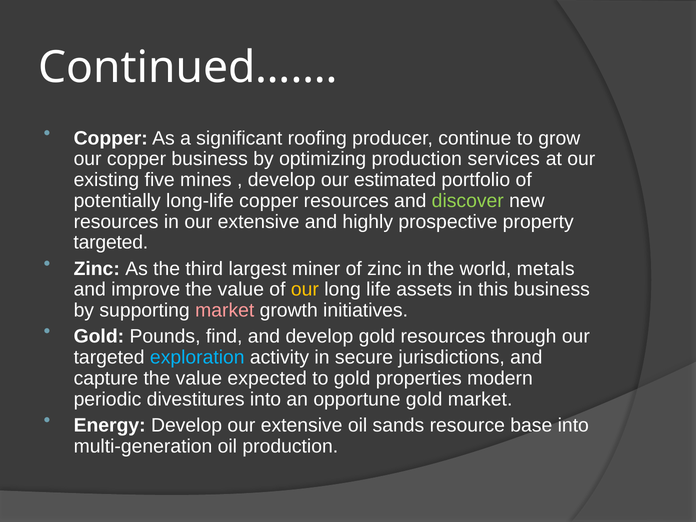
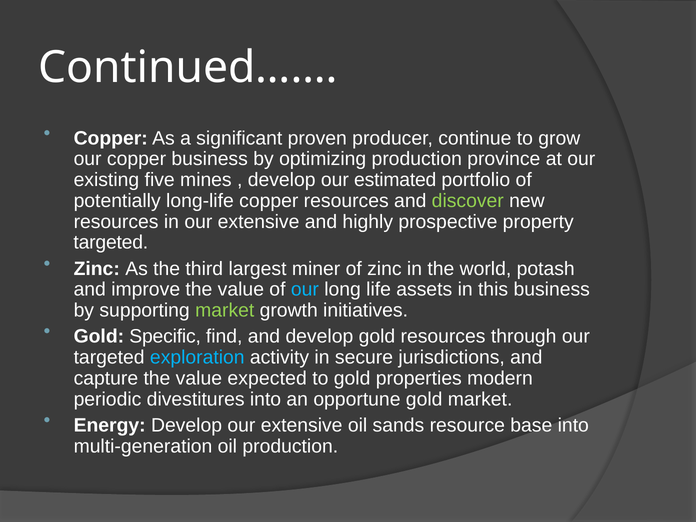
roofing: roofing -> proven (317, 138)
services: services -> province (504, 159)
metals: metals -> potash (546, 269)
our colour: yellow -> light blue (305, 290)
market colour: pink -> light green (225, 310)
Pounds: Pounds -> Specific (165, 337)
